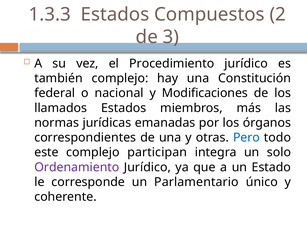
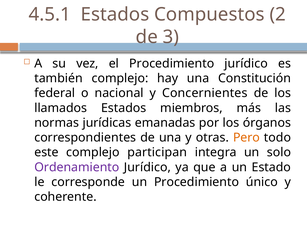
1.3.3: 1.3.3 -> 4.5.1 (50, 14)
Modificaciones: Modificaciones -> Concernientes (205, 93)
Pero colour: blue -> orange (246, 138)
un Parlamentario: Parlamentario -> Procedimiento (197, 182)
